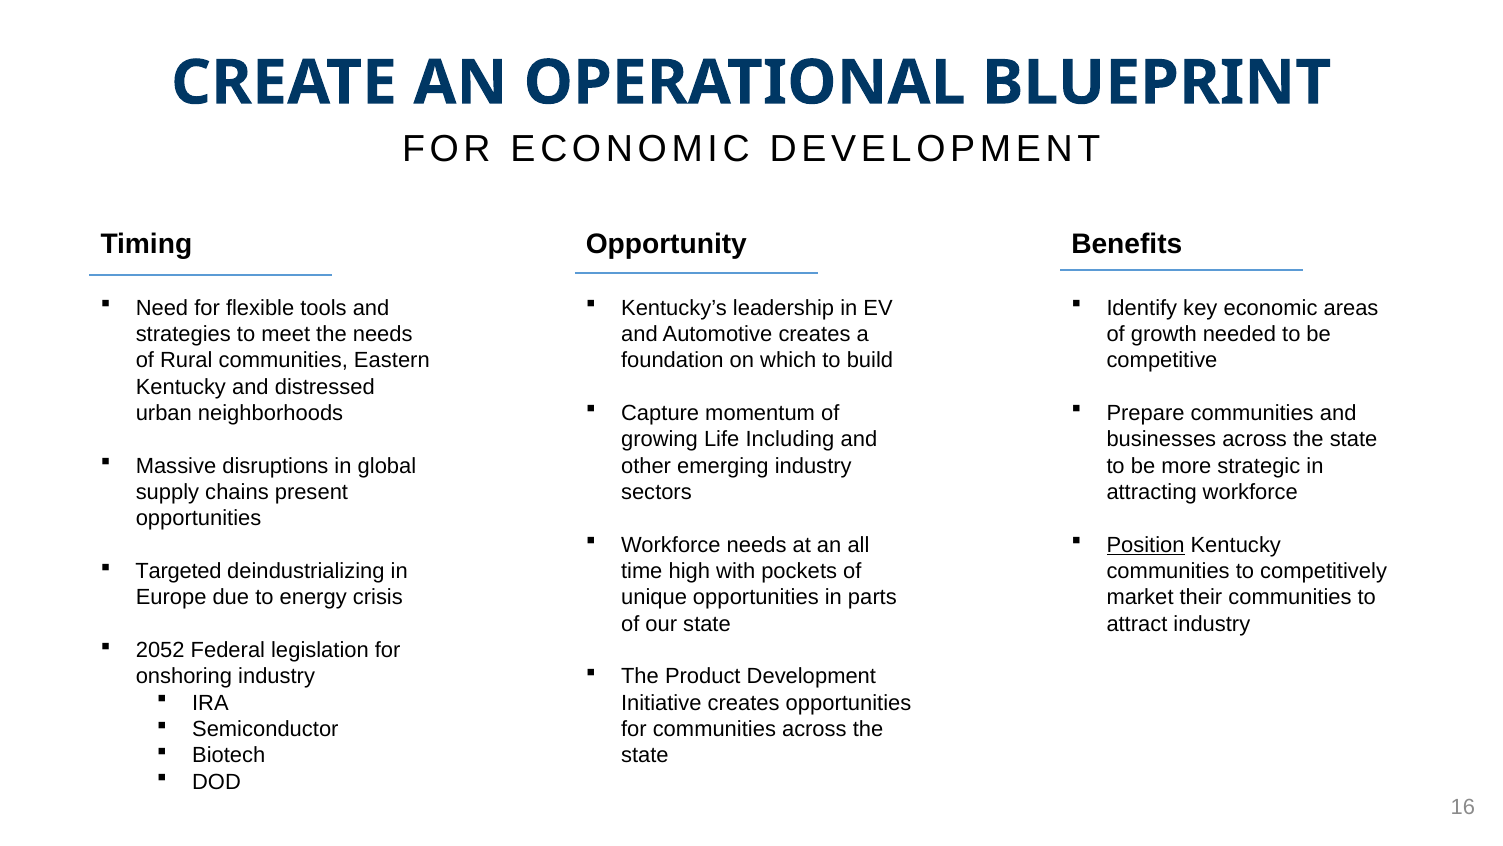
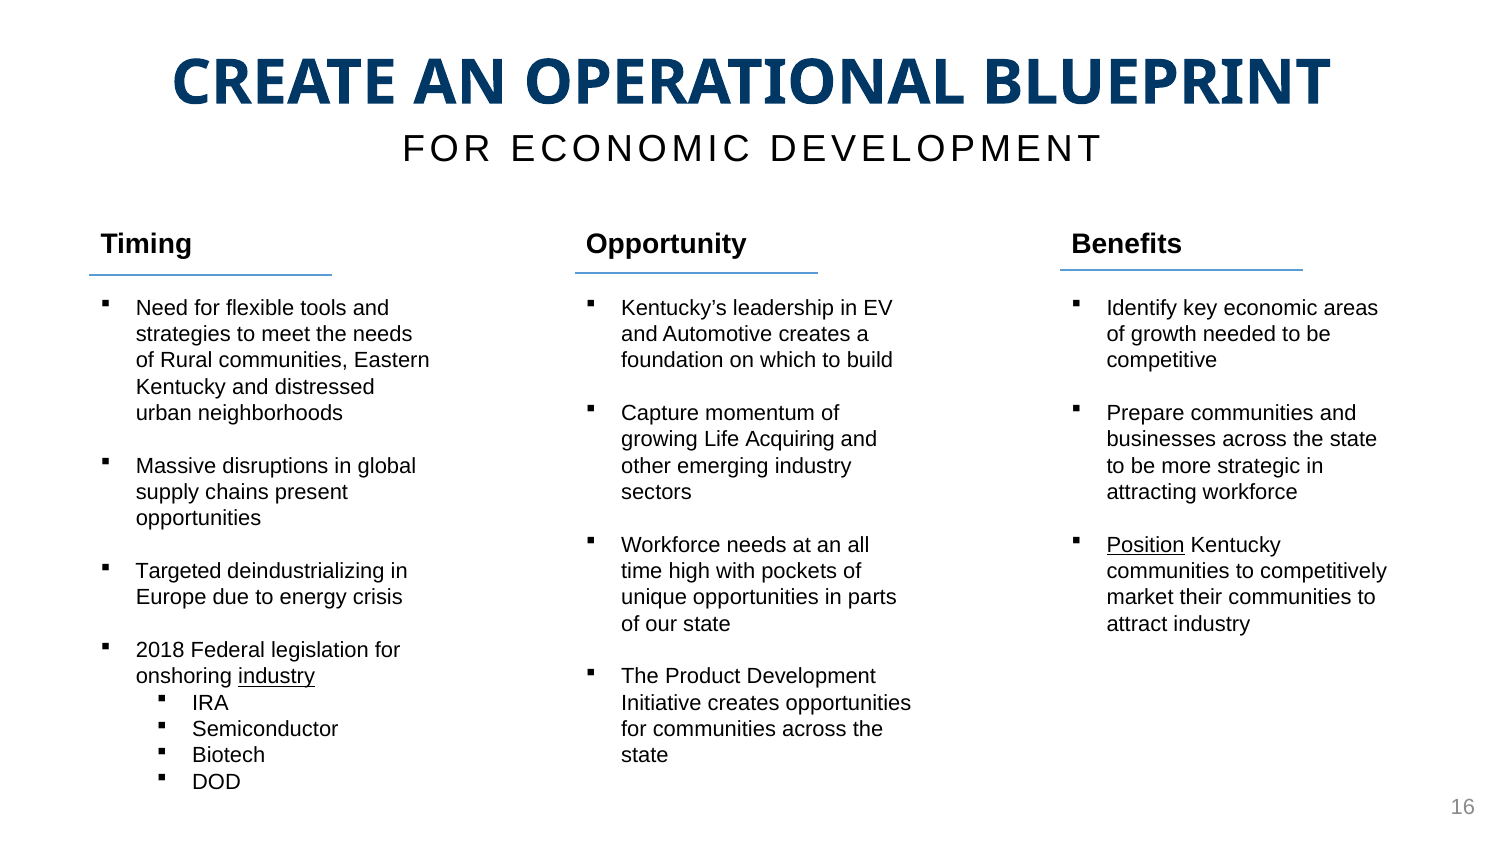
Including: Including -> Acquiring (790, 439)
2052: 2052 -> 2018 (160, 650)
industry underline: none -> present (277, 676)
